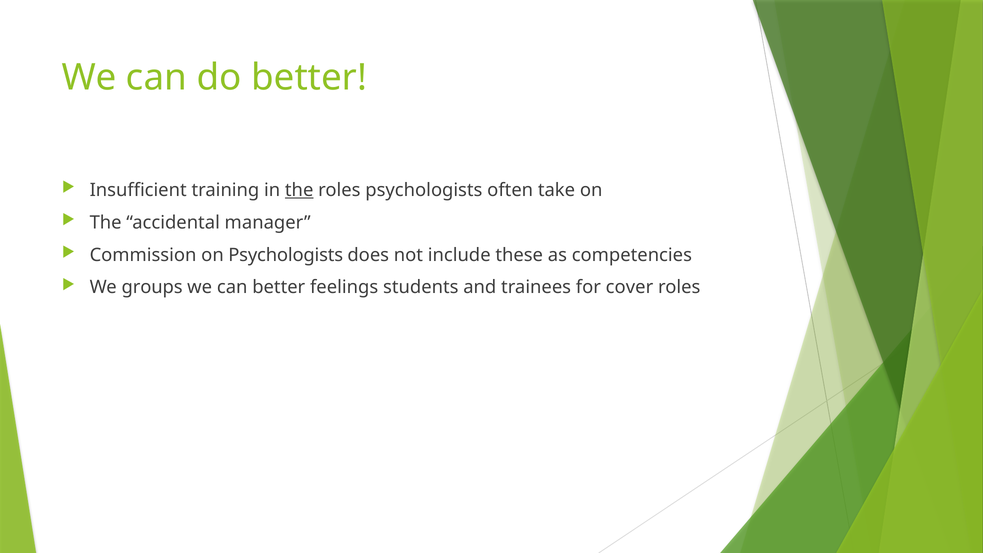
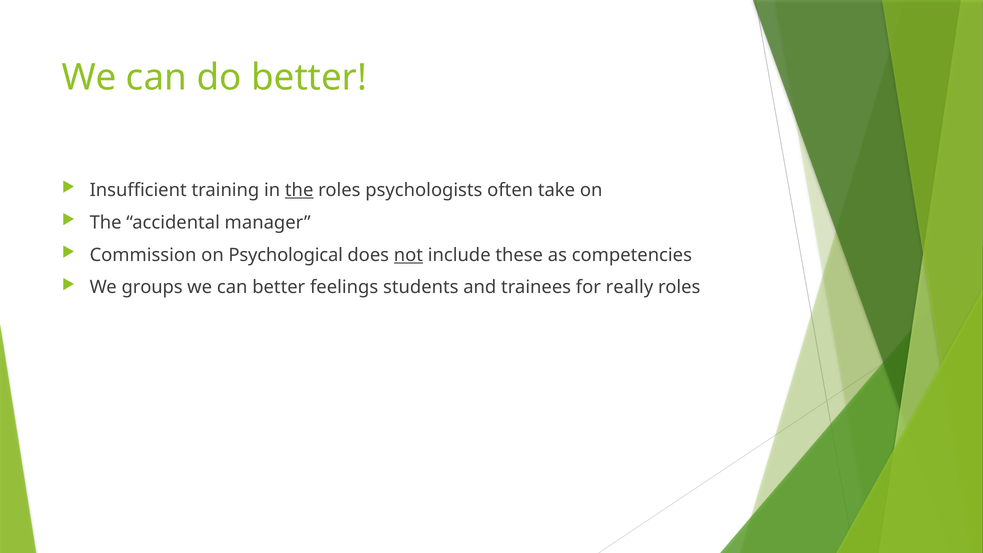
on Psychologists: Psychologists -> Psychological (286, 255)
not underline: none -> present (408, 255)
cover: cover -> really (629, 287)
